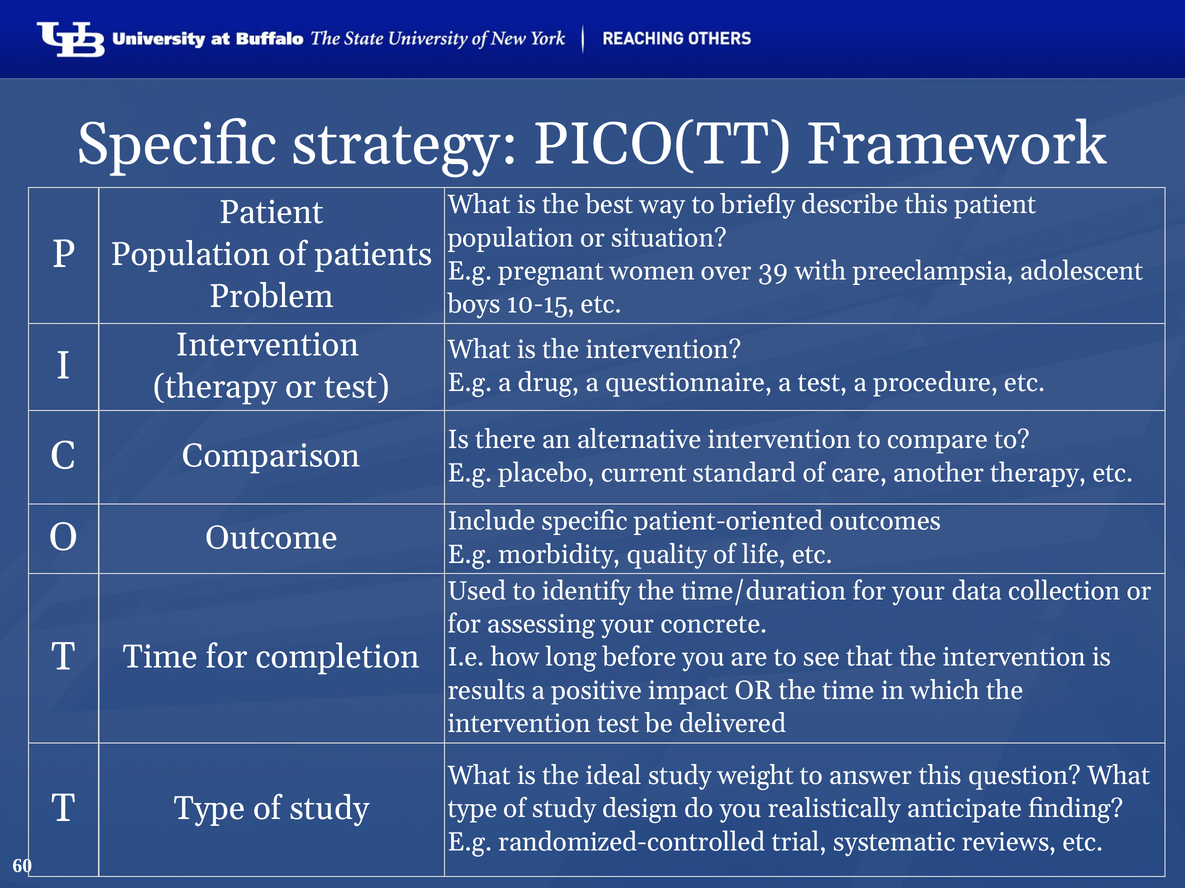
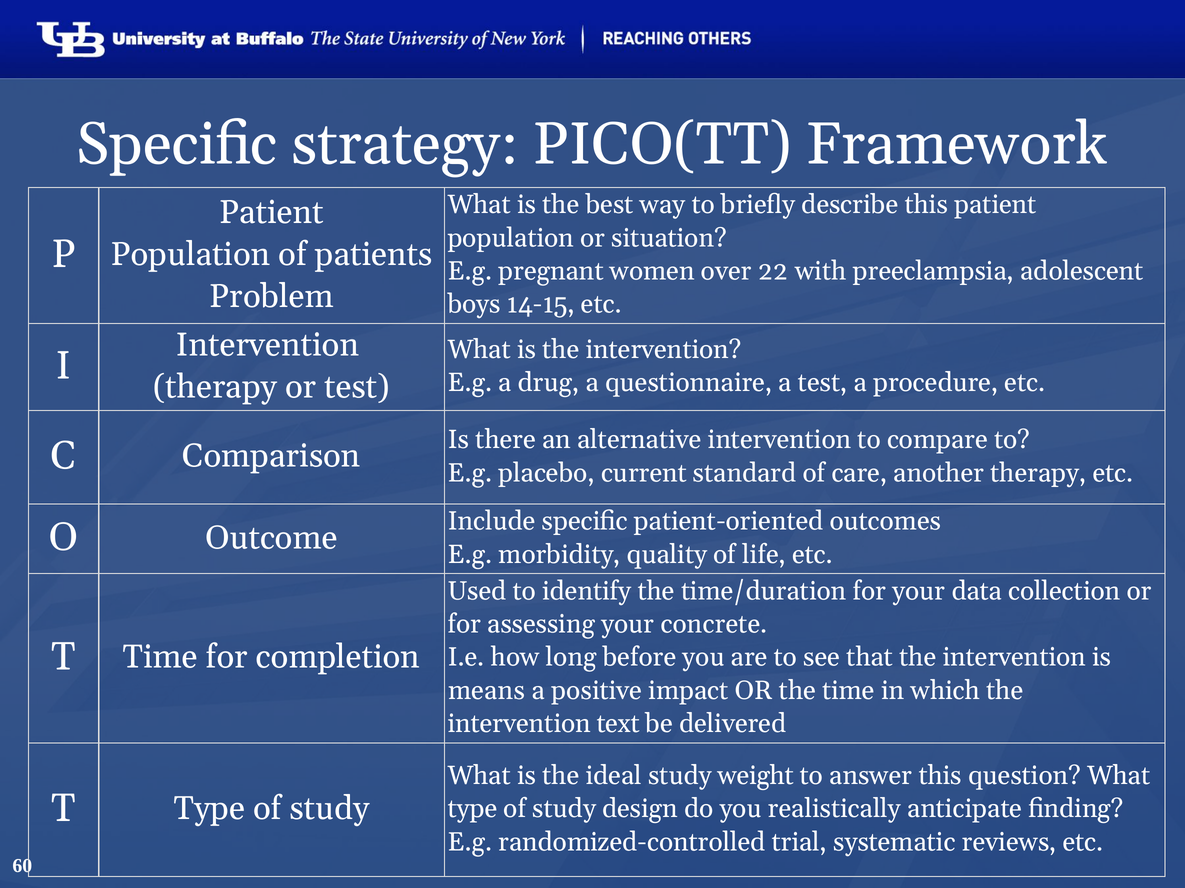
39: 39 -> 22 (773, 271)
10-15: 10-15 -> 14-15 (541, 305)
results: results -> means (487, 691)
intervention test: test -> text (618, 724)
